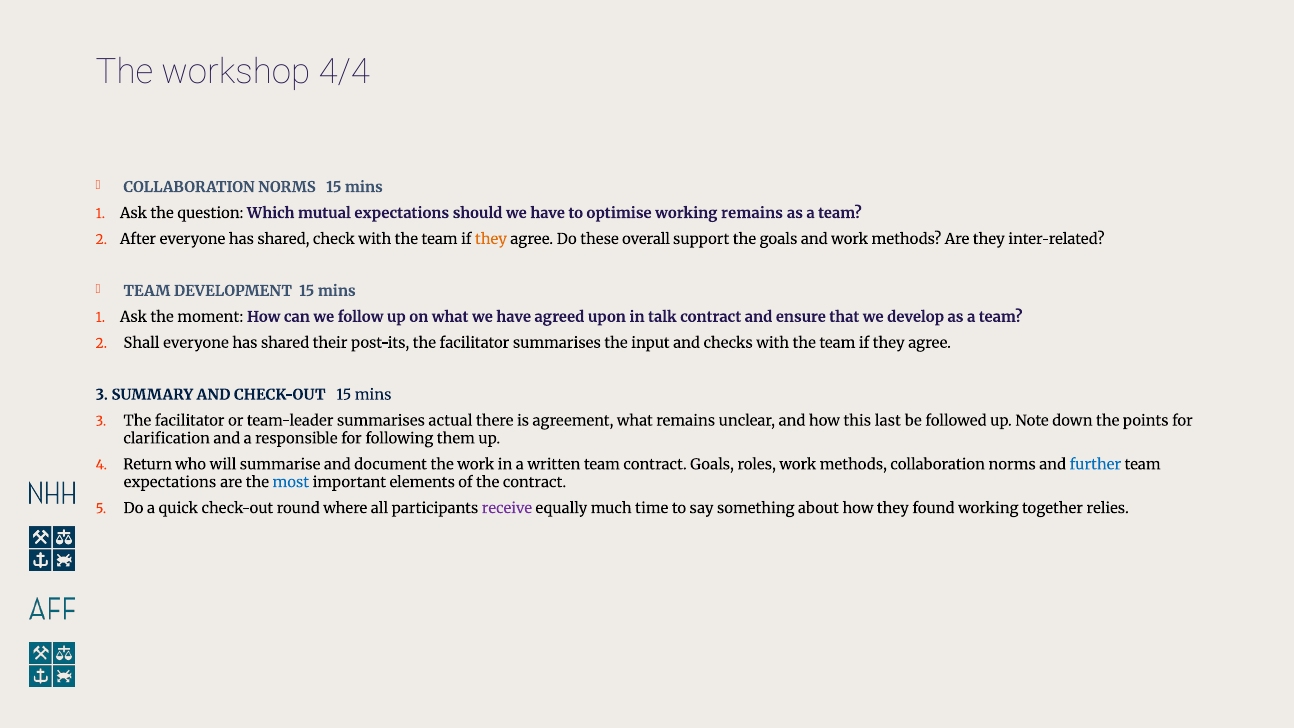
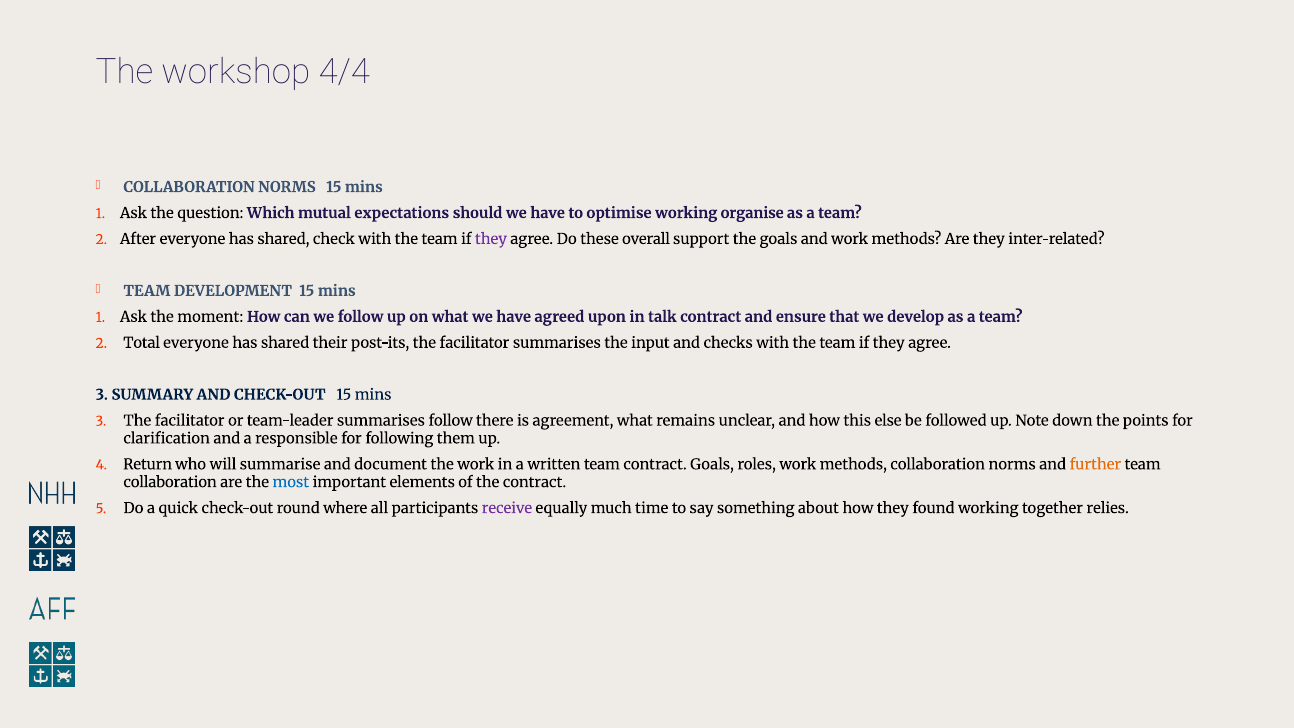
working remains: remains -> organise (752, 213)
they colour: orange -> purple (491, 239)
Shall: Shall -> Total (142, 343)
summarises actual: actual -> follow (451, 421)
last: last -> else (888, 421)
further colour: blue -> orange (1095, 464)
expectations: expectations -> collaboration (170, 482)
